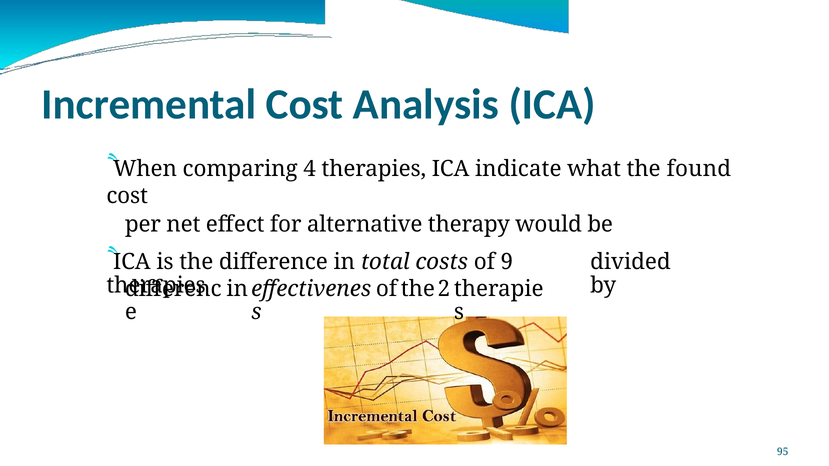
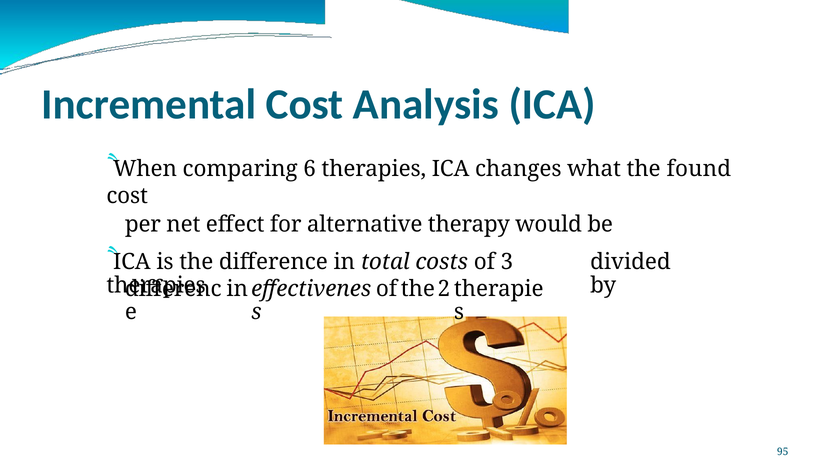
4: 4 -> 6 (310, 169)
indicate: indicate -> changes (518, 169)
9: 9 -> 3 (507, 262)
